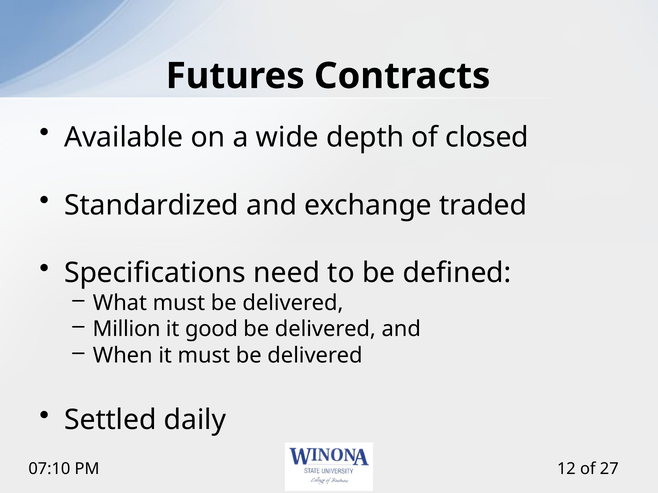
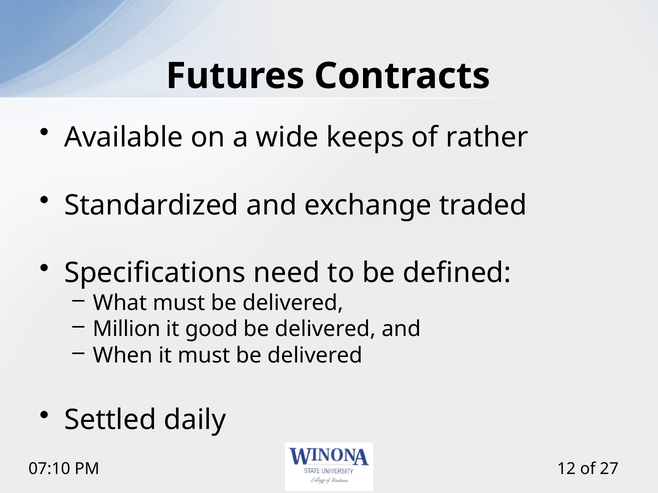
depth: depth -> keeps (365, 137)
closed: closed -> rather (487, 137)
